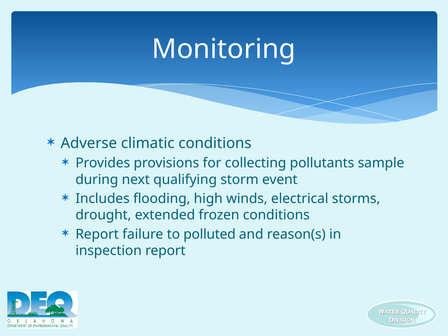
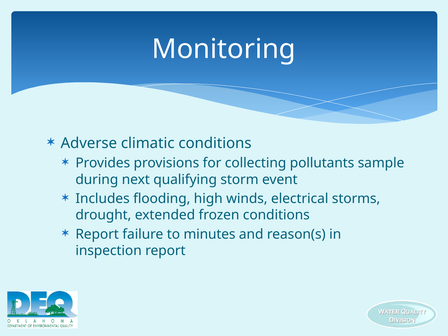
polluted: polluted -> minutes (210, 234)
